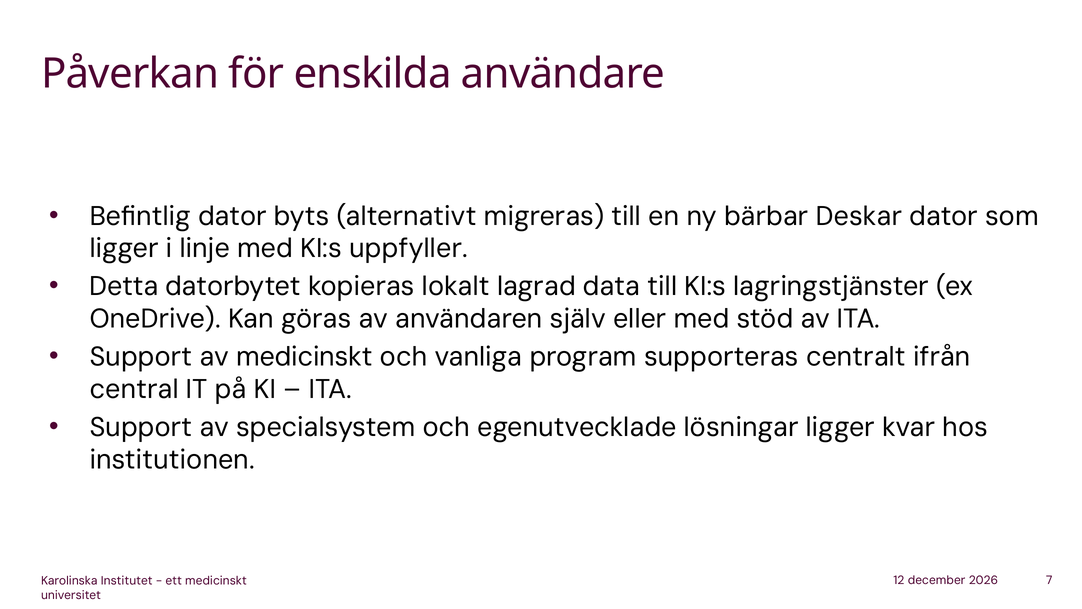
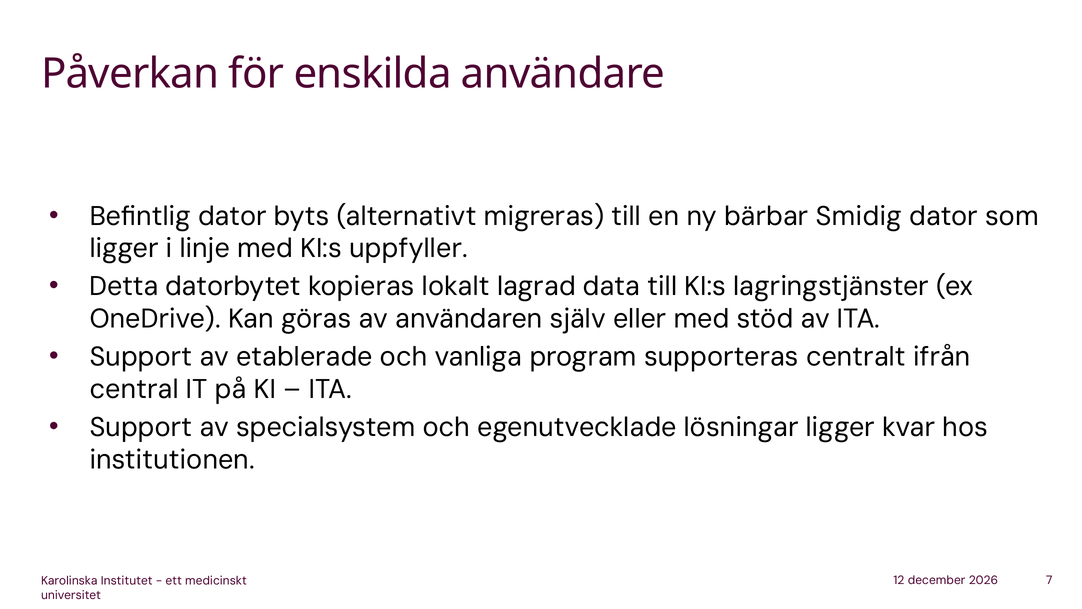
Deskar: Deskar -> Smidig (859, 216)
av medicinskt: medicinskt -> etablerade (304, 357)
